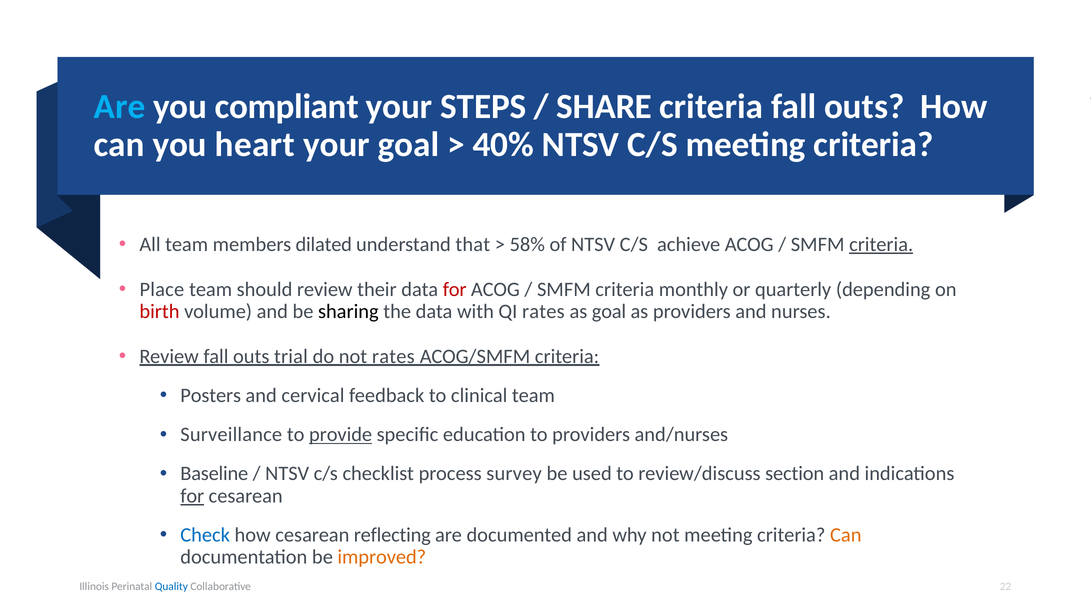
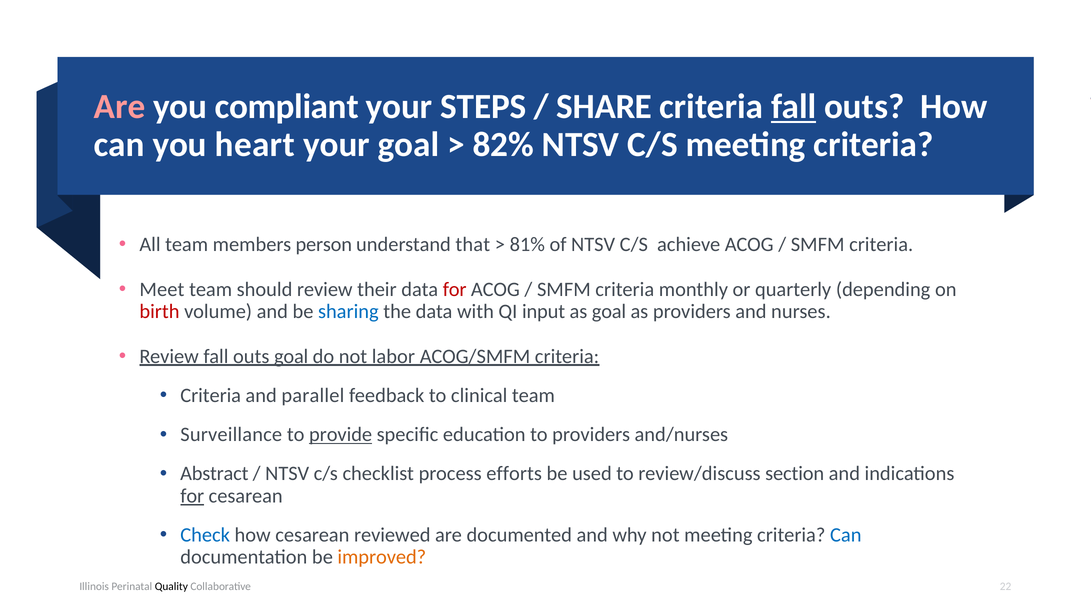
Are colour: light blue -> pink (120, 107)
fall underline: none -> present (794, 107)
40%: 40% -> 82% (503, 145)
dilated: dilated -> person (324, 244)
58%: 58% -> 81% (527, 244)
criteria underline: present -> none (881, 244)
Place: Place -> Meet (162, 289)
sharing colour: black -> blue (348, 311)
QI rates: rates -> input (544, 311)
outs trial: trial -> goal (291, 356)
not rates: rates -> labor (393, 356)
Posters: Posters -> Criteria (211, 395)
cervical: cervical -> parallel (313, 395)
Baseline: Baseline -> Abstract (214, 473)
survey: survey -> efforts (514, 473)
reflecting: reflecting -> reviewed (392, 535)
Can colour: orange -> blue (846, 535)
Quality colour: blue -> black (171, 586)
